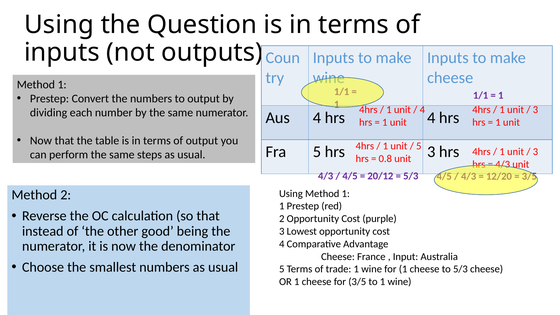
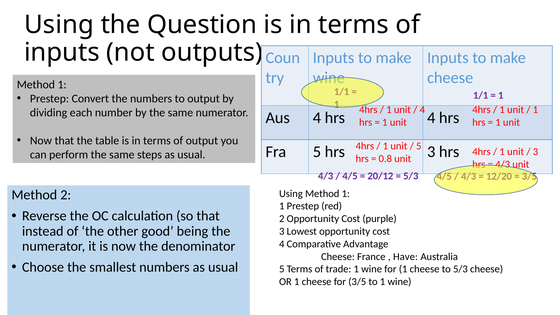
3: 3 -> 1 (535, 110)
Input: Input -> Have (405, 257)
